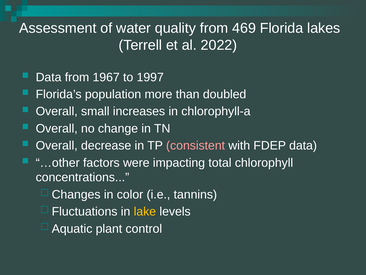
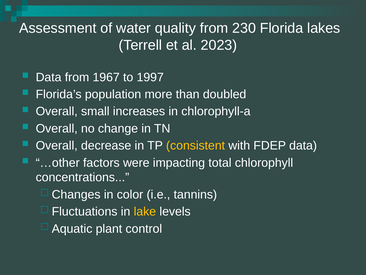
469: 469 -> 230 (244, 28)
2022: 2022 -> 2023 (219, 45)
consistent colour: pink -> yellow (196, 145)
